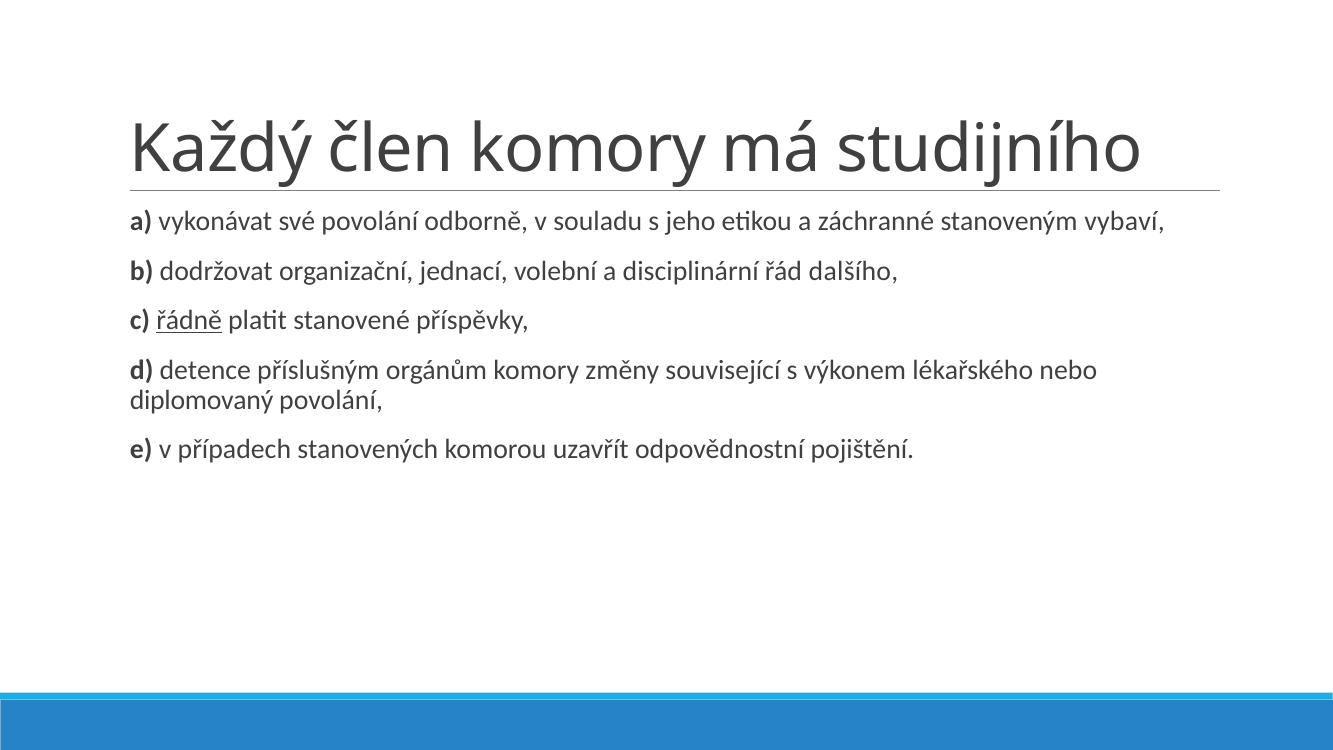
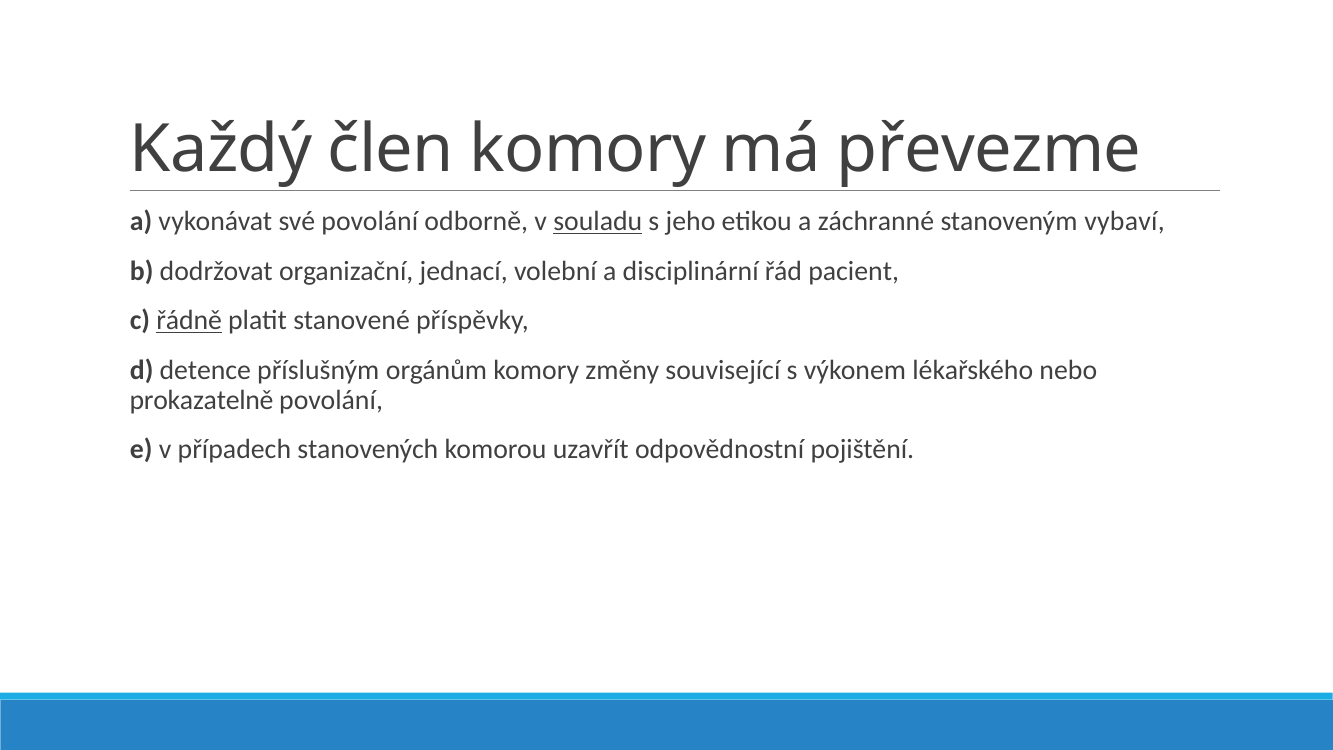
studijního: studijního -> převezme (989, 149)
souladu underline: none -> present (598, 222)
dalšího: dalšího -> pacient (854, 271)
diplomovaný: diplomovaný -> prokazatelně (202, 400)
